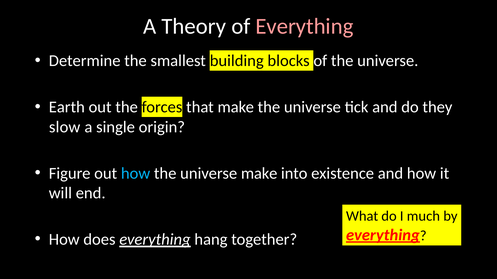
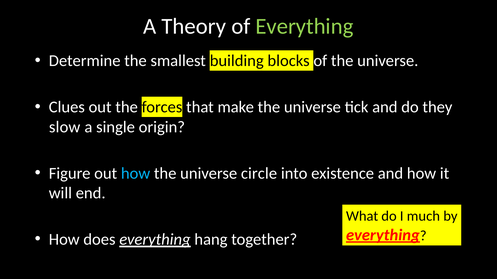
Everything colour: pink -> light green (304, 26)
Earth: Earth -> Clues (67, 107)
universe make: make -> circle (259, 174)
